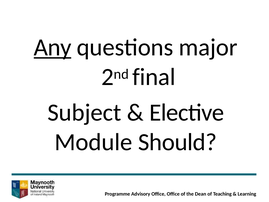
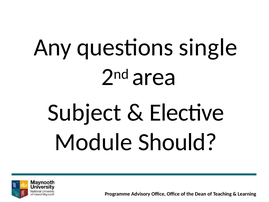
Any underline: present -> none (53, 47)
major: major -> single (208, 47)
final: final -> area (154, 77)
